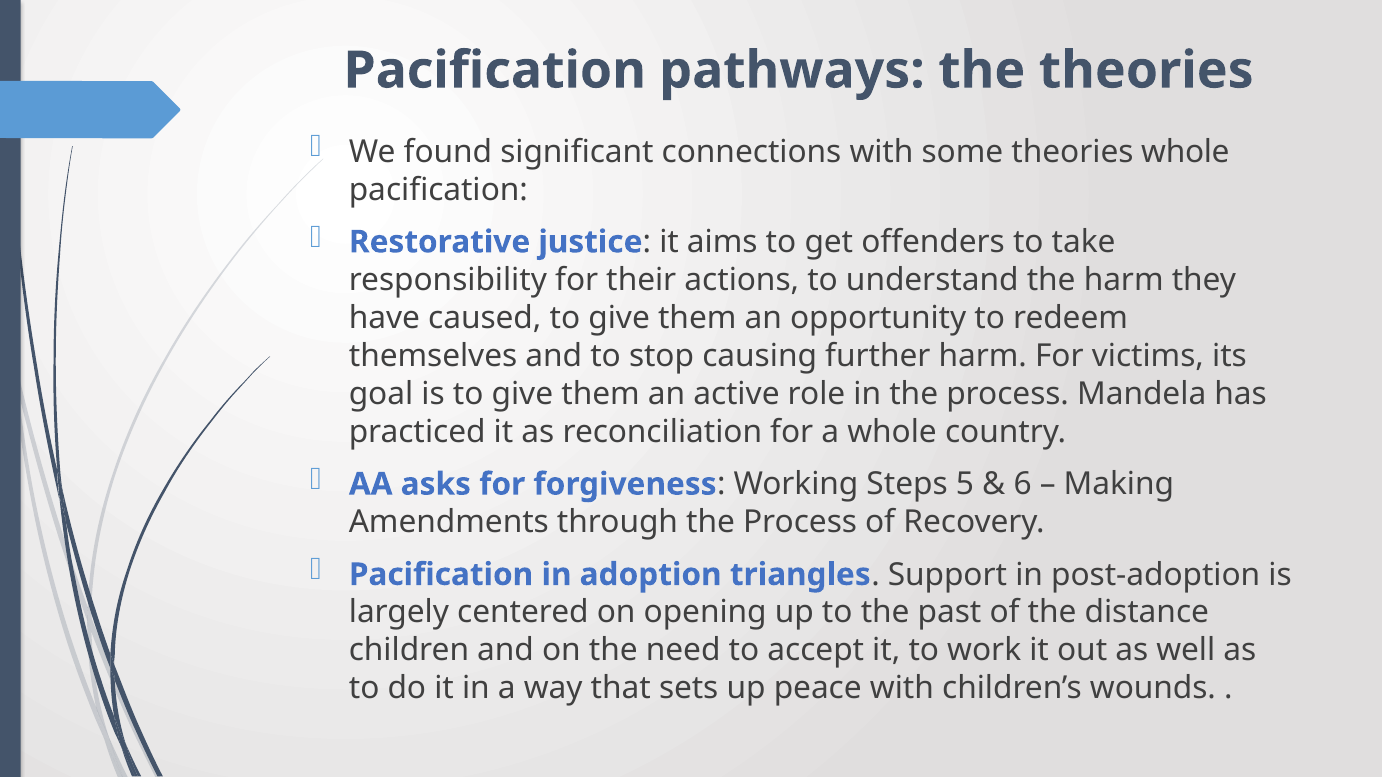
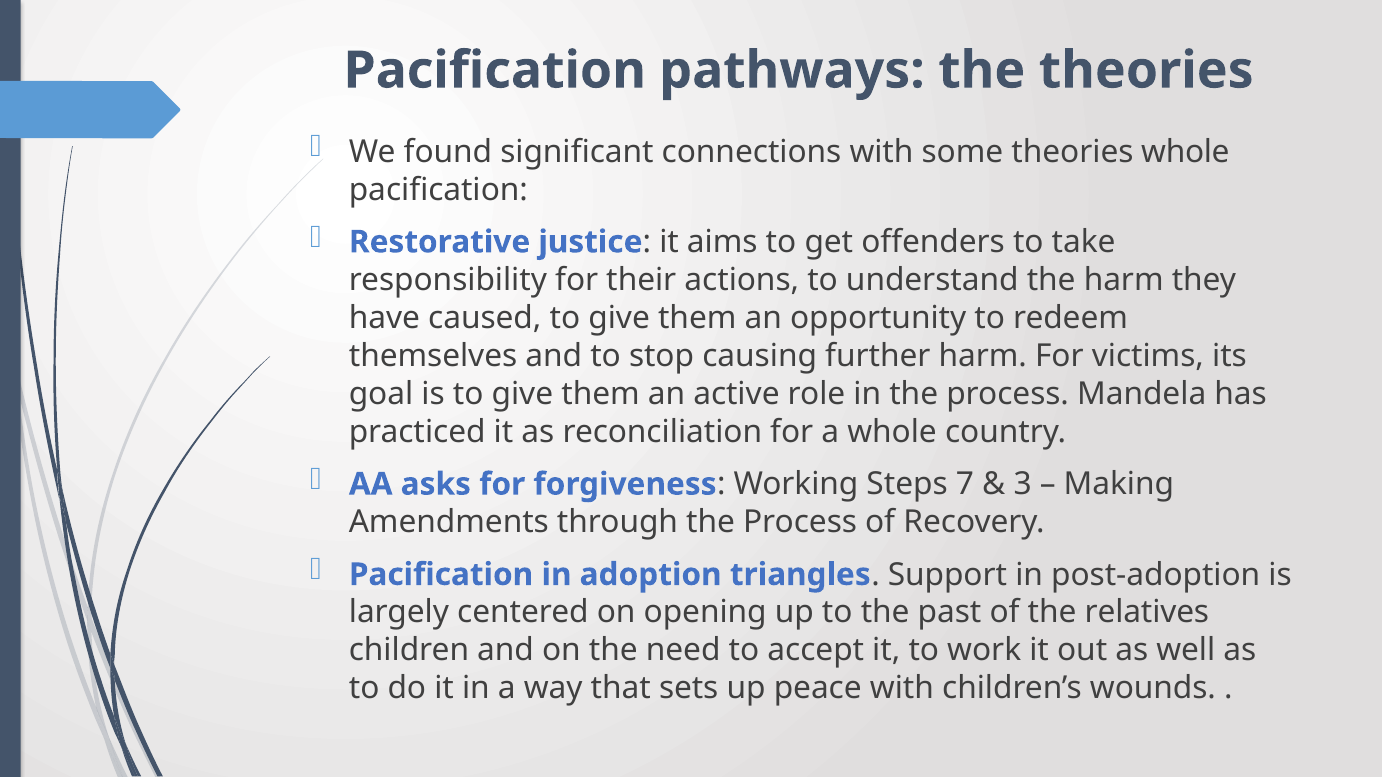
5: 5 -> 7 (965, 484)
6: 6 -> 3 (1023, 484)
distance: distance -> relatives (1147, 613)
